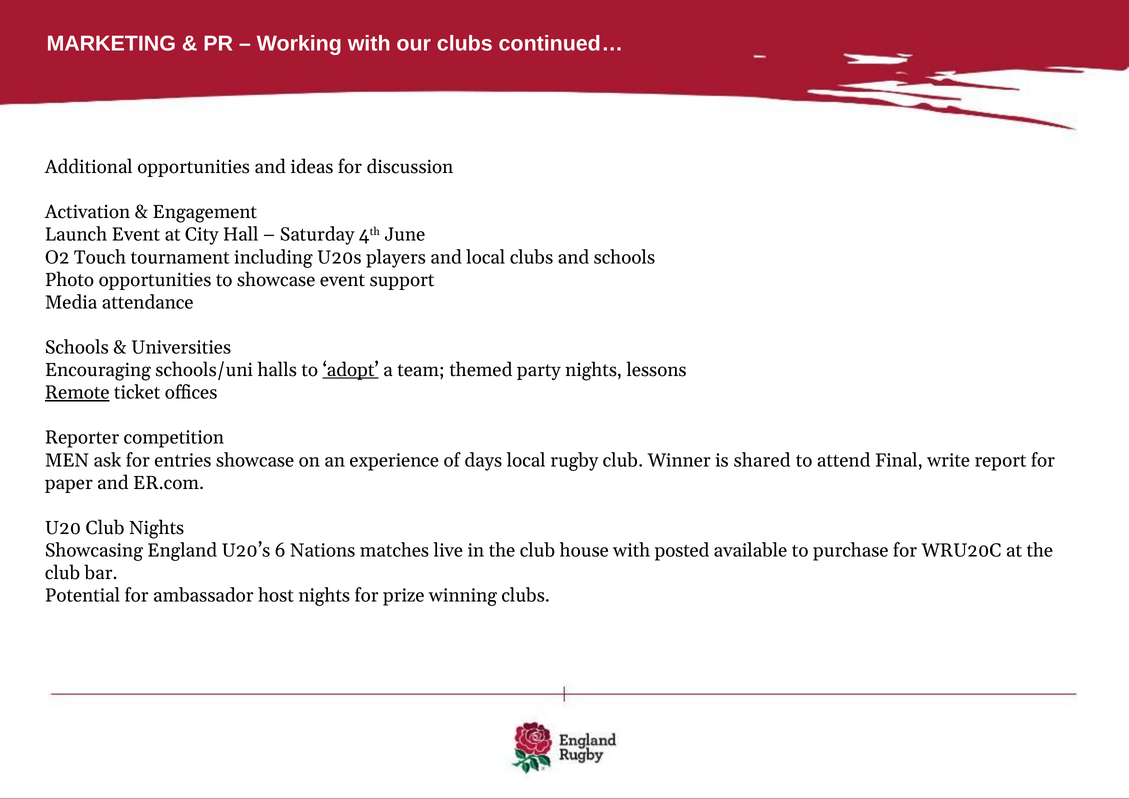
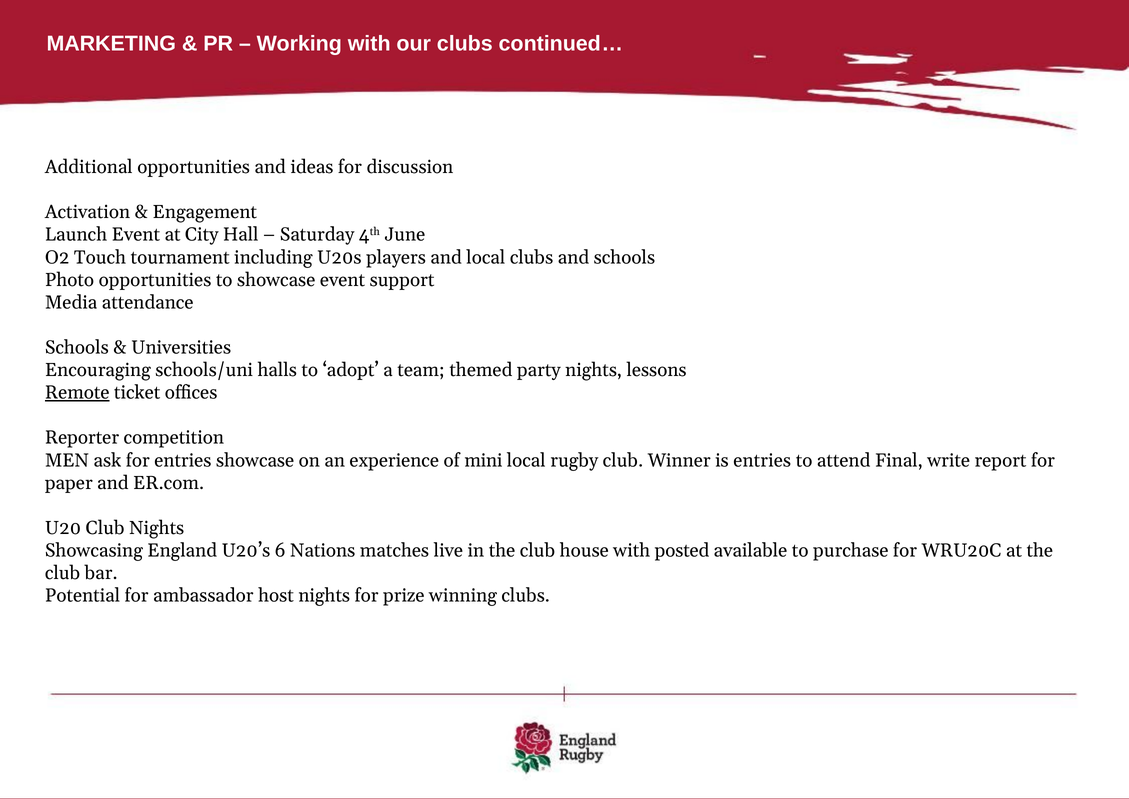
adopt underline: present -> none (351, 370)
days: days -> mini (483, 460)
is shared: shared -> entries (762, 460)
